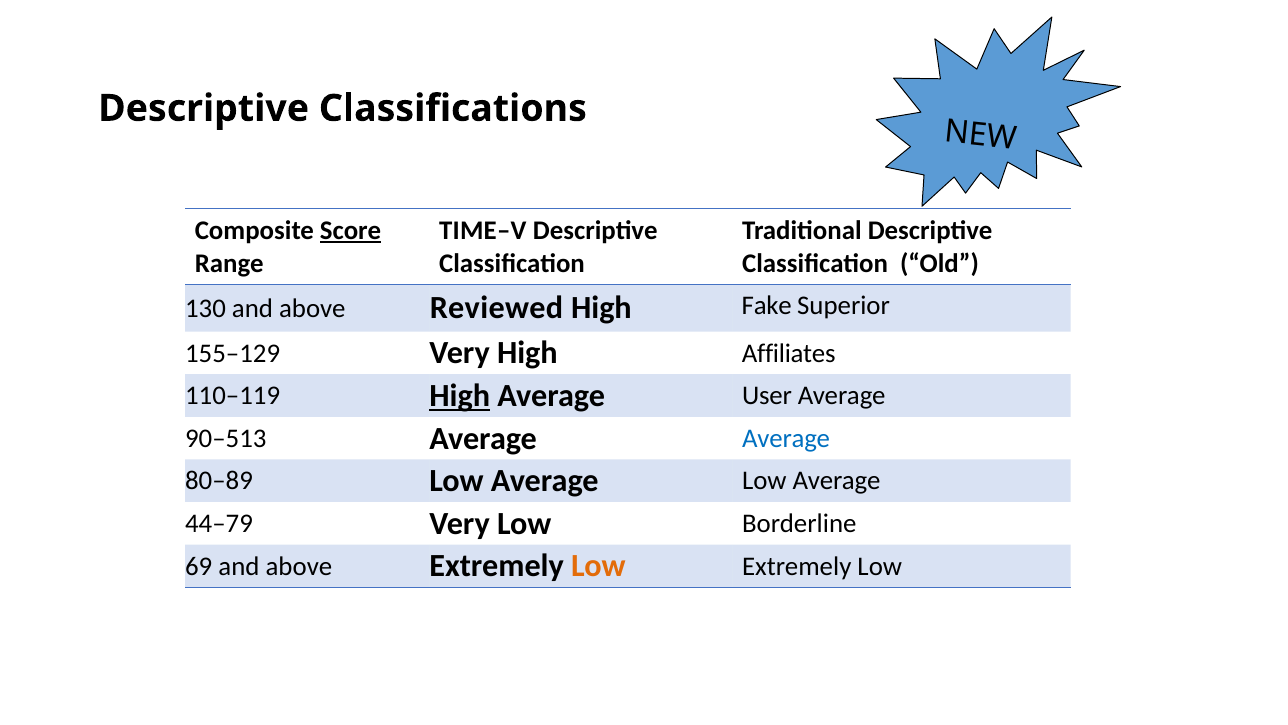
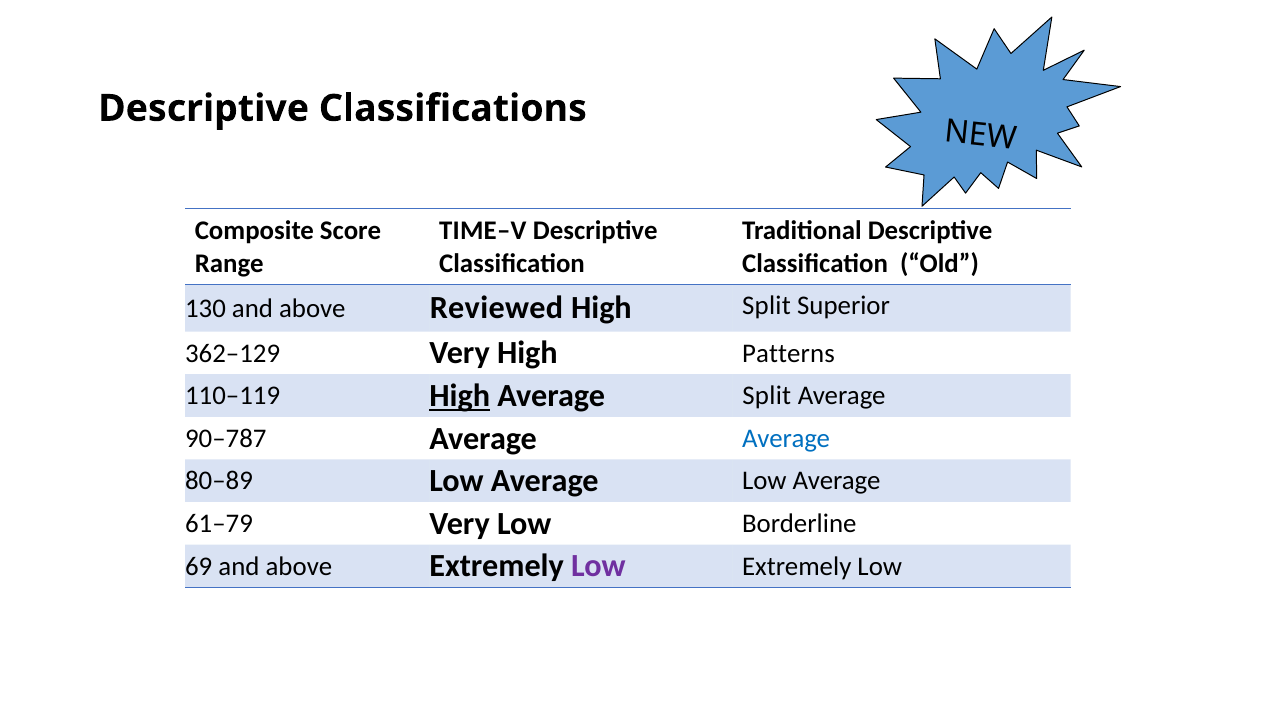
Score underline: present -> none (351, 230)
High Fake: Fake -> Split (766, 306)
155–129: 155–129 -> 362–129 (233, 353)
Affiliates: Affiliates -> Patterns (789, 353)
Average User: User -> Split (767, 396)
90–513: 90–513 -> 90–787 (226, 438)
44–79: 44–79 -> 61–79 (219, 523)
Low colour: orange -> purple (598, 566)
